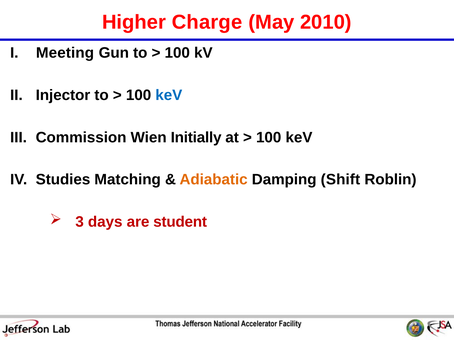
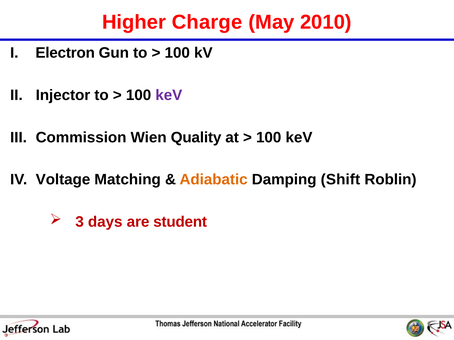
Meeting: Meeting -> Electron (65, 53)
keV colour: blue -> purple (169, 95)
Initially: Initially -> Quality (196, 138)
Studies: Studies -> Voltage (63, 180)
